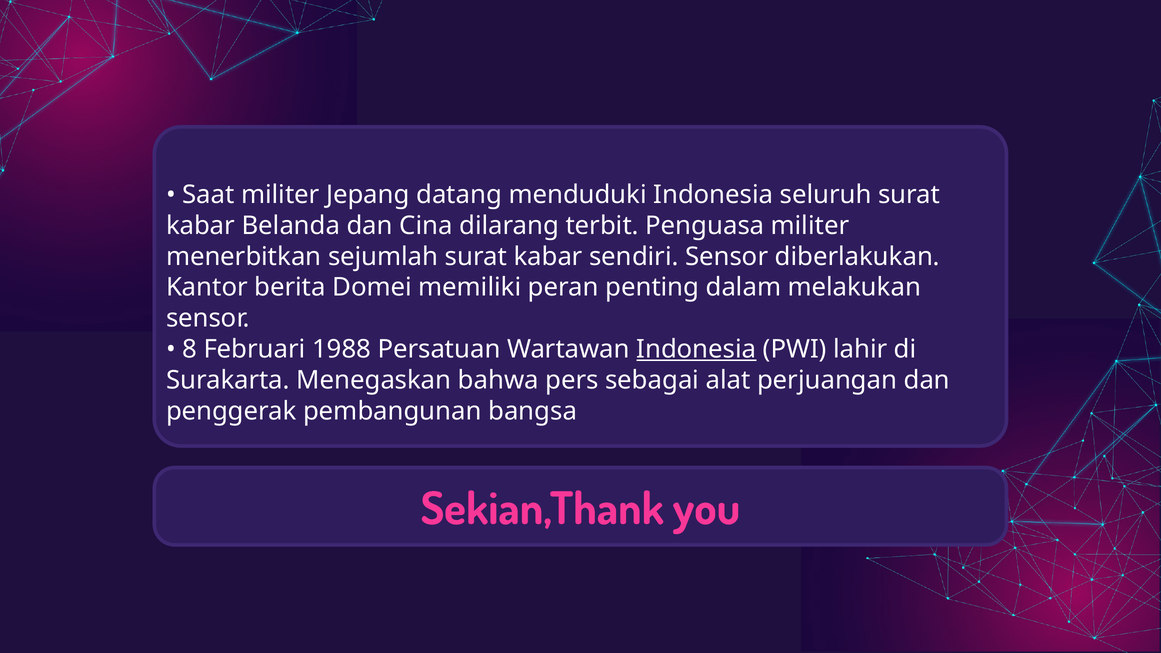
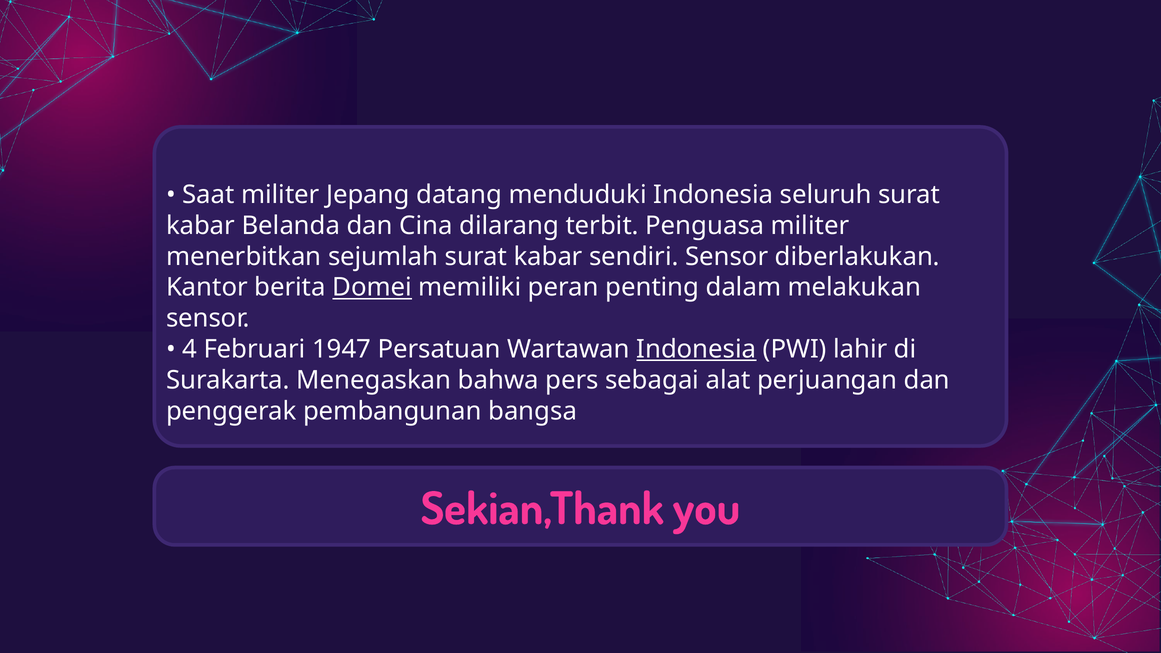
Domei underline: none -> present (372, 288)
8: 8 -> 4 (190, 349)
1988: 1988 -> 1947 (342, 349)
